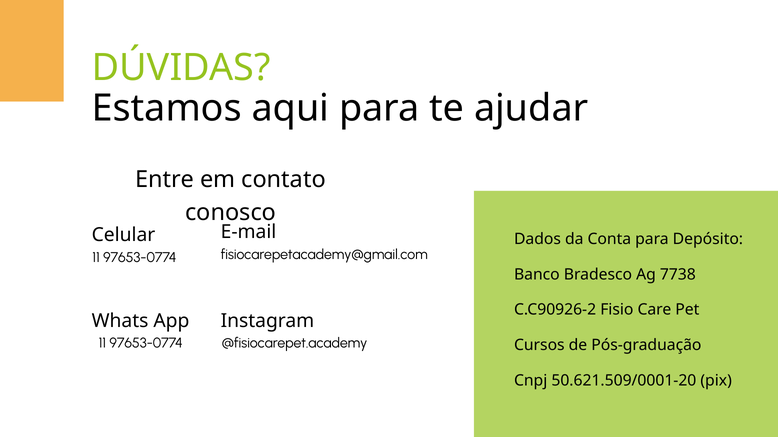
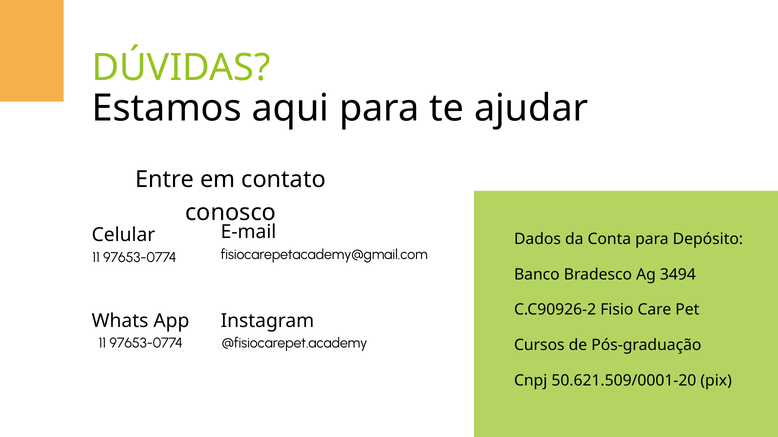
7738: 7738 -> 3494 (678, 275)
